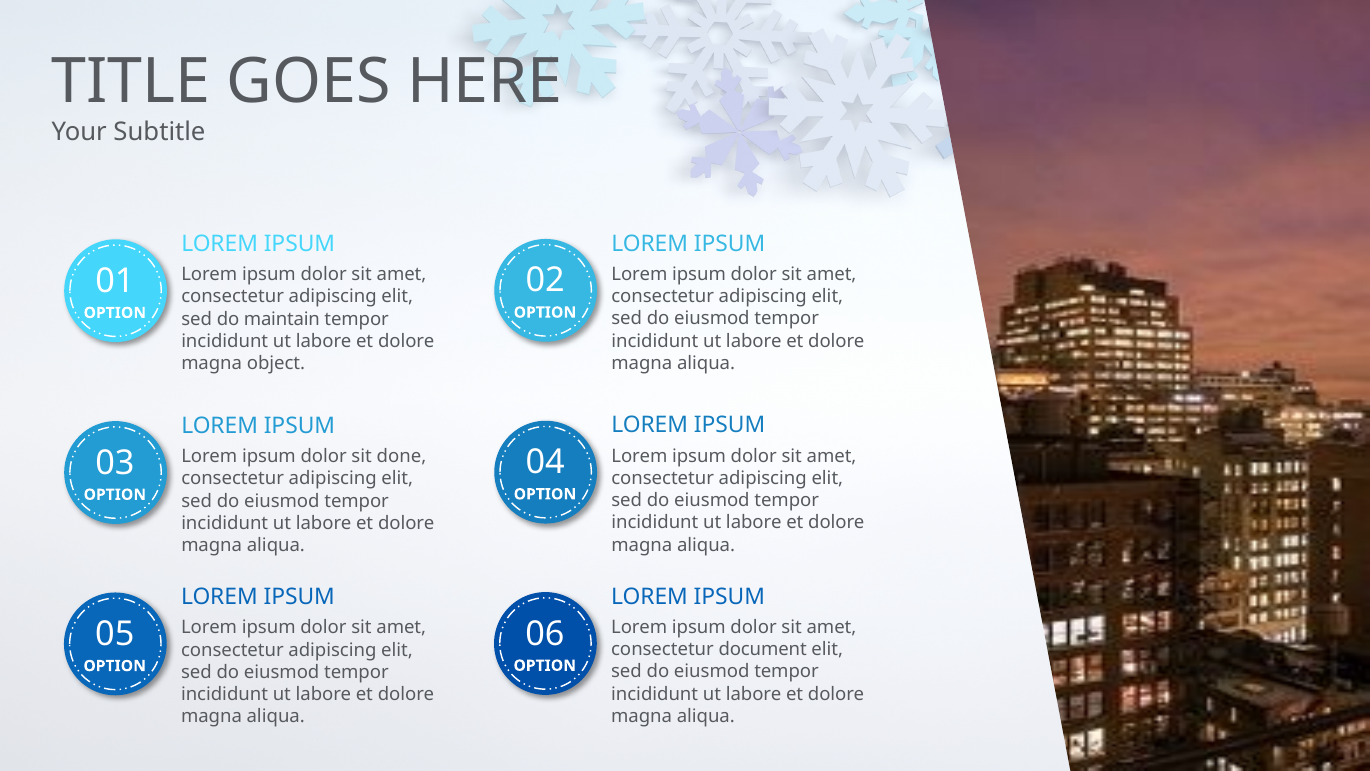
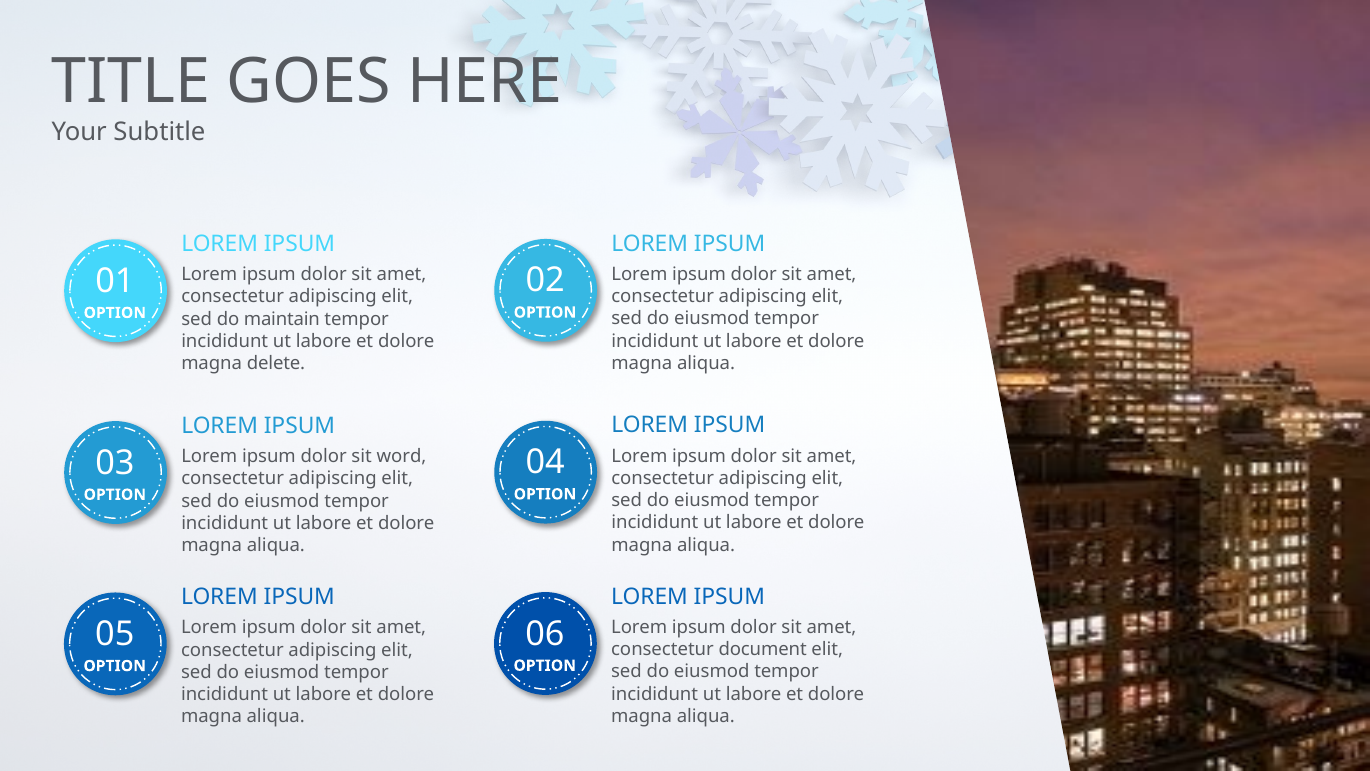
object: object -> delete (276, 364)
done: done -> word (402, 456)
